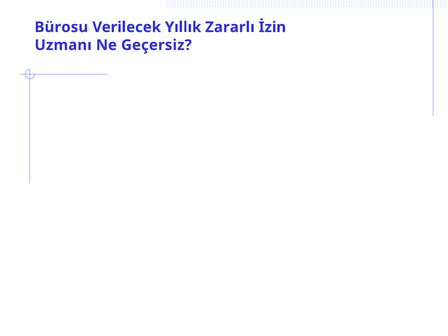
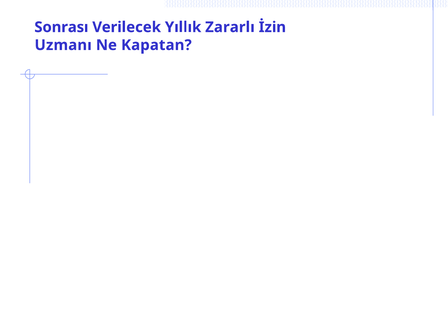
Bürosu: Bürosu -> Sonrası (61, 27)
Geçersiz: Geçersiz -> Kapatan (156, 45)
